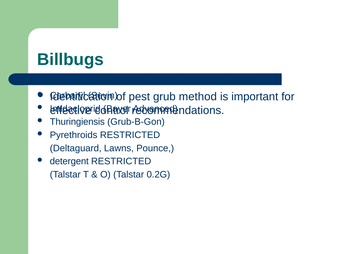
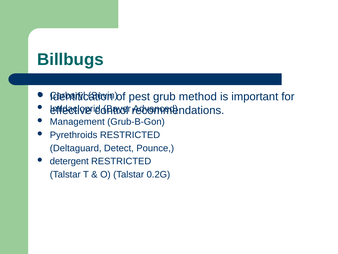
Thuringiensis: Thuringiensis -> Management (77, 122)
Lawns: Lawns -> Detect (119, 148)
